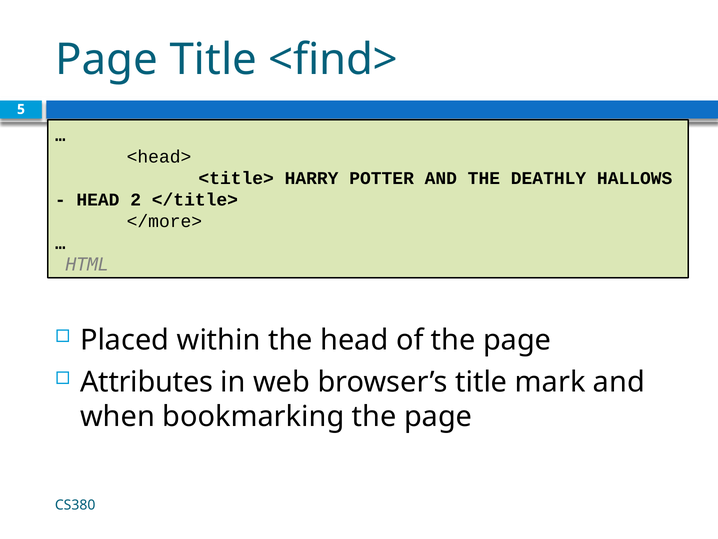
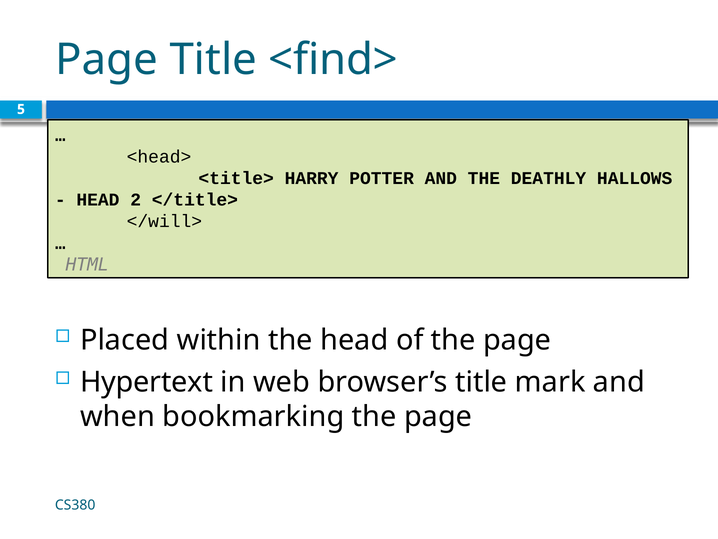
</more>: </more> -> </will> (164, 221)
Attributes: Attributes -> Hypertext (147, 382)
